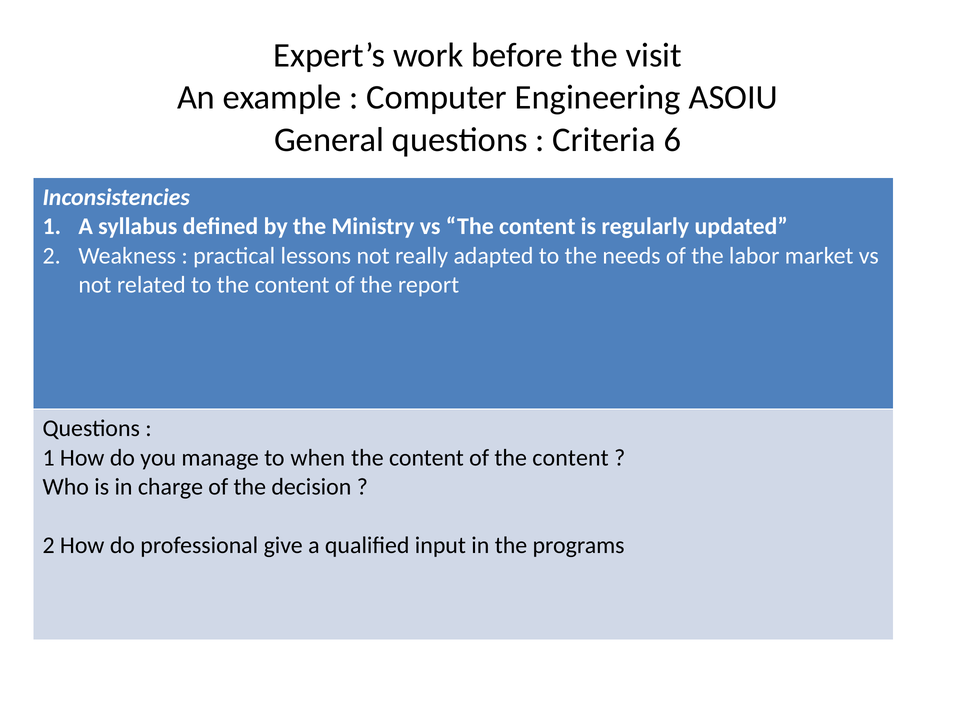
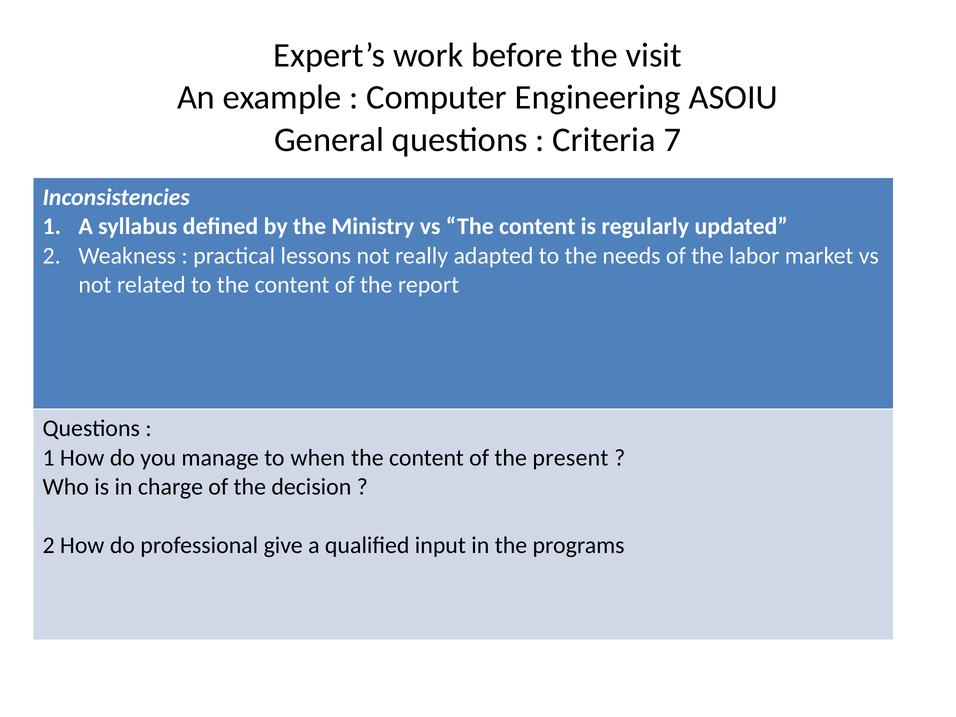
6: 6 -> 7 (672, 140)
of the content: content -> present (570, 458)
